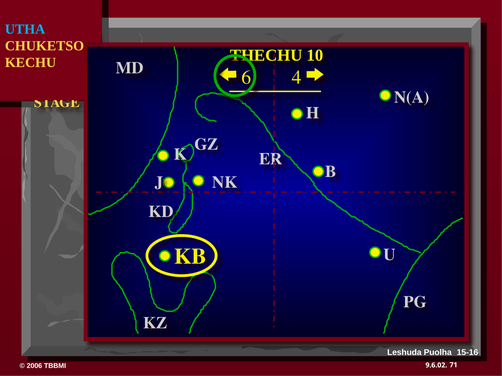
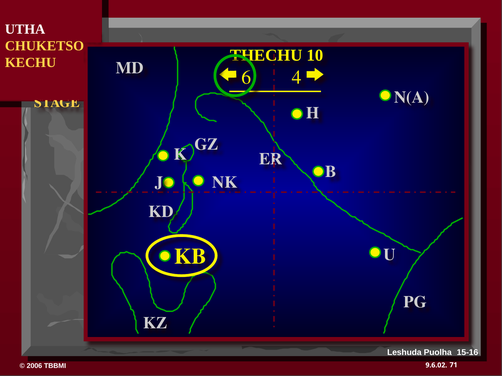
UTHA colour: light blue -> white (25, 29)
